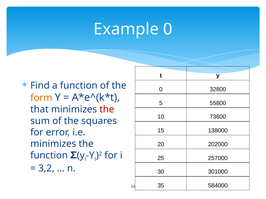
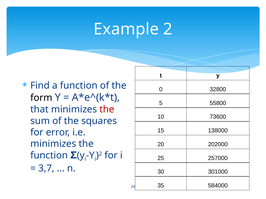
Example 0: 0 -> 2 (168, 29)
form colour: orange -> black (41, 98)
3,2: 3,2 -> 3,7 (46, 169)
